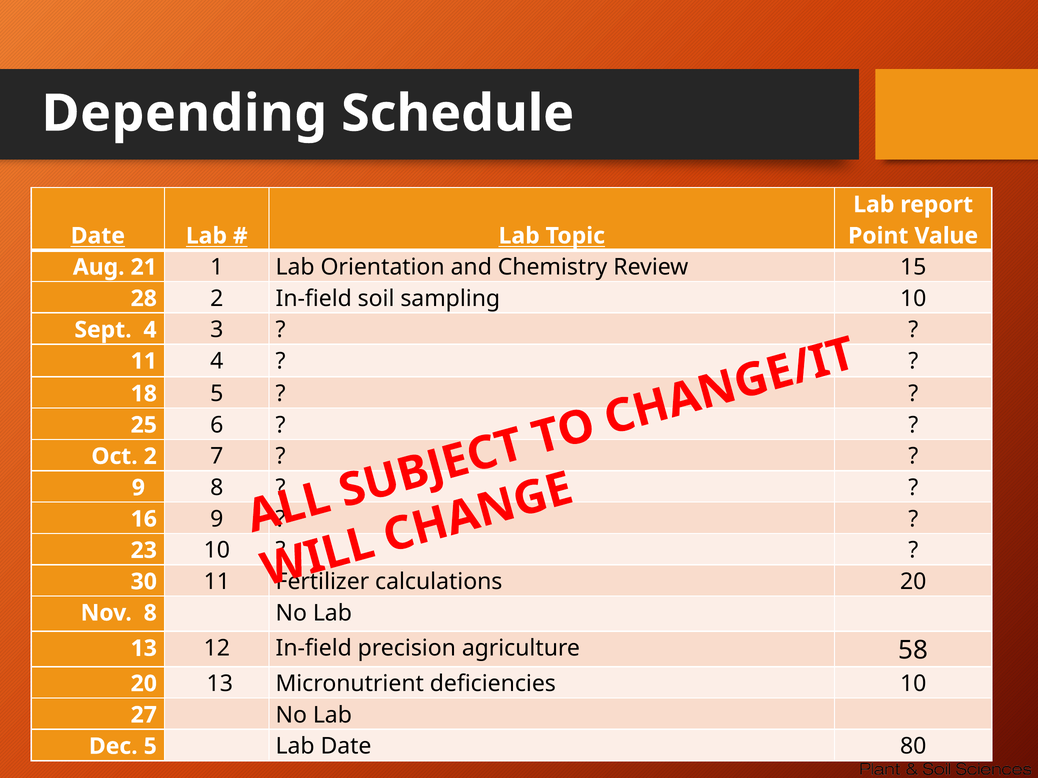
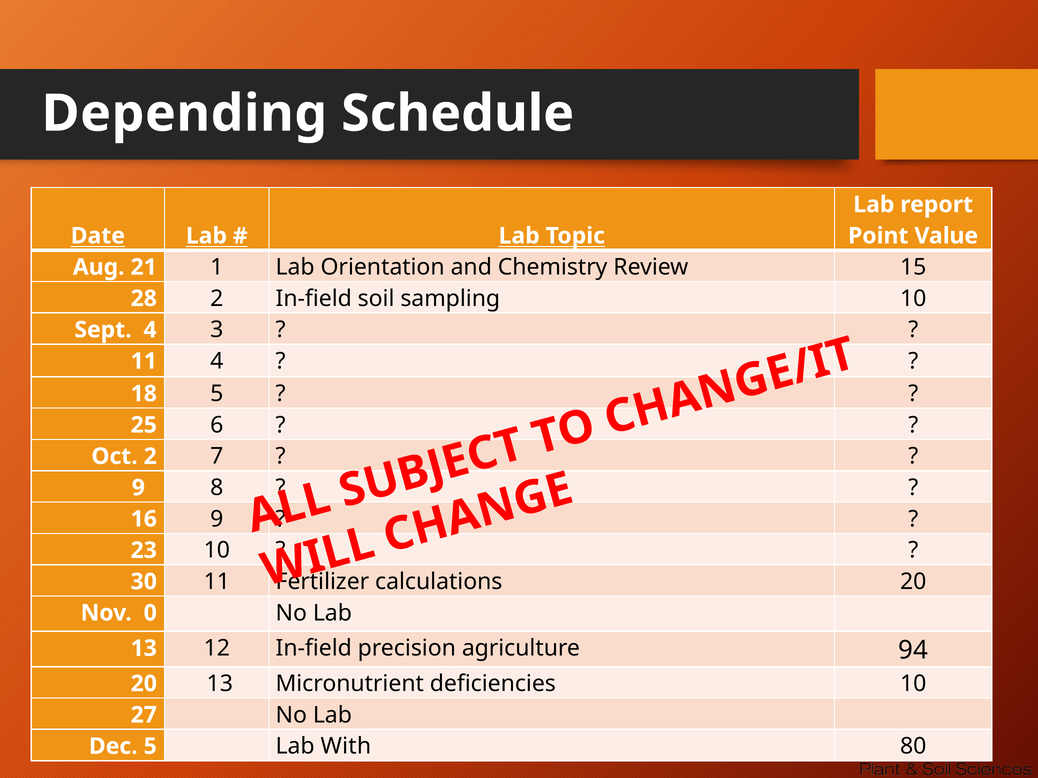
Nov 8: 8 -> 0 (150, 613)
58: 58 -> 94 (913, 651)
Lab Date: Date -> With (346, 747)
